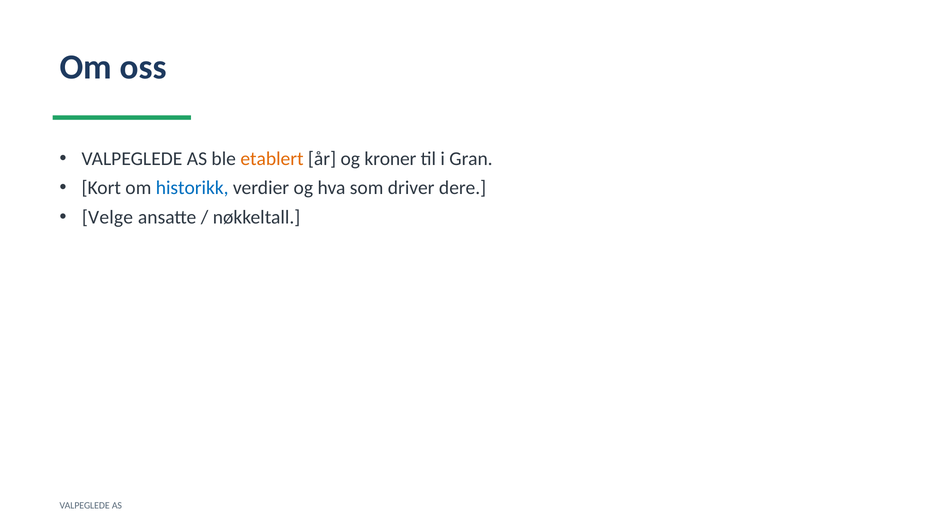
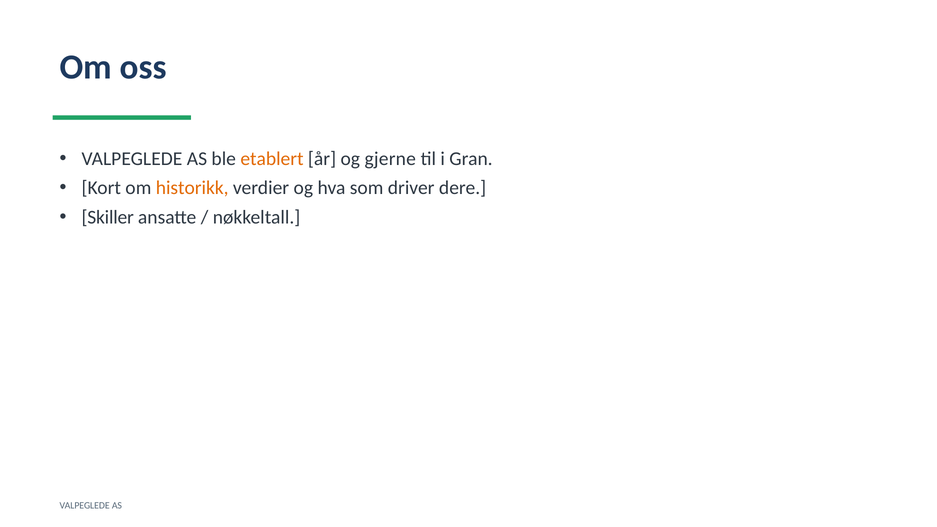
kroner: kroner -> gjerne (390, 159)
historikk colour: blue -> orange (192, 188)
Velge: Velge -> Skiller (108, 217)
